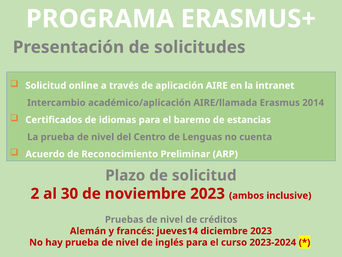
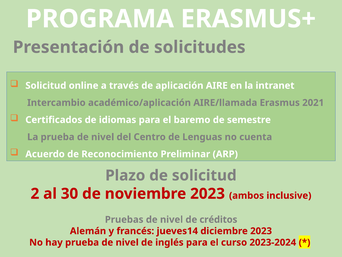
2014: 2014 -> 2021 (313, 103)
estancias: estancias -> semestre (249, 120)
